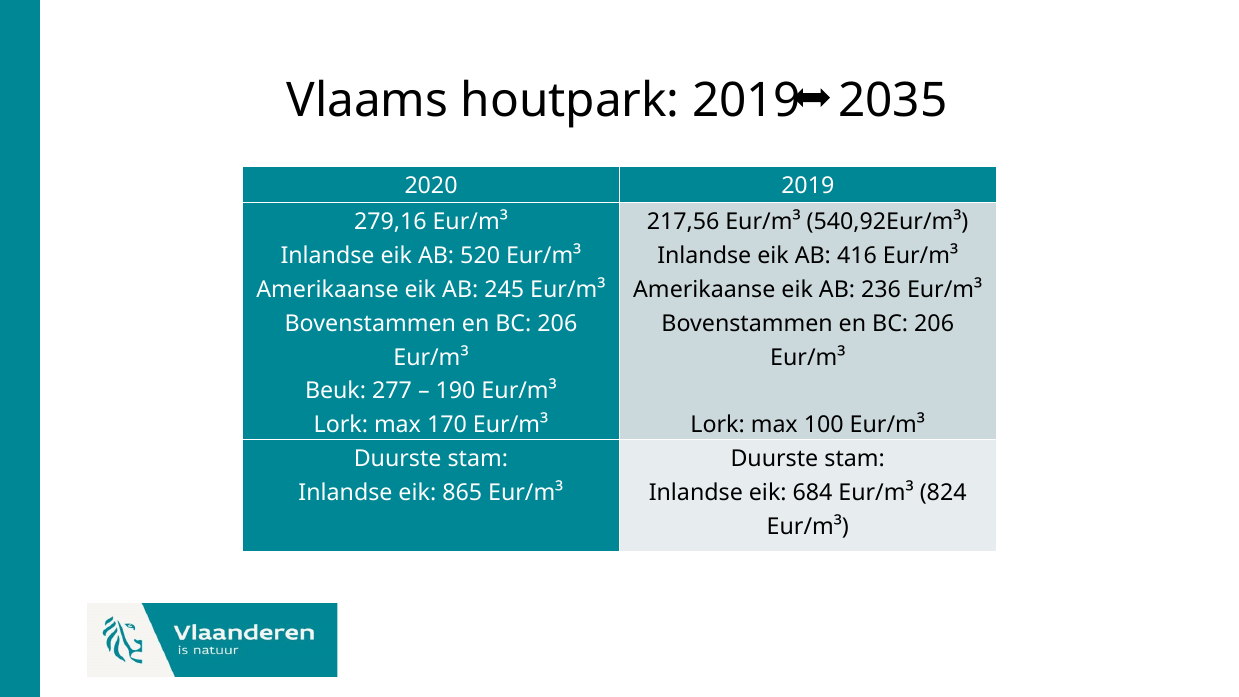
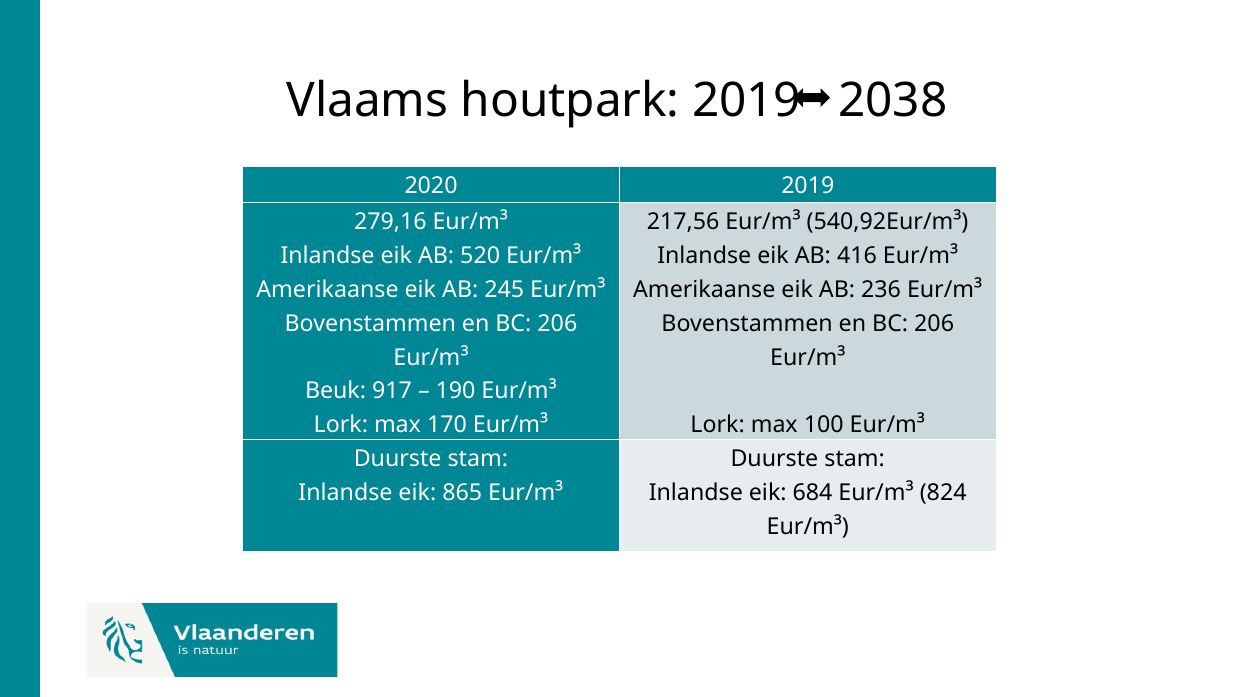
2035: 2035 -> 2038 (893, 101)
277: 277 -> 917 (392, 391)
